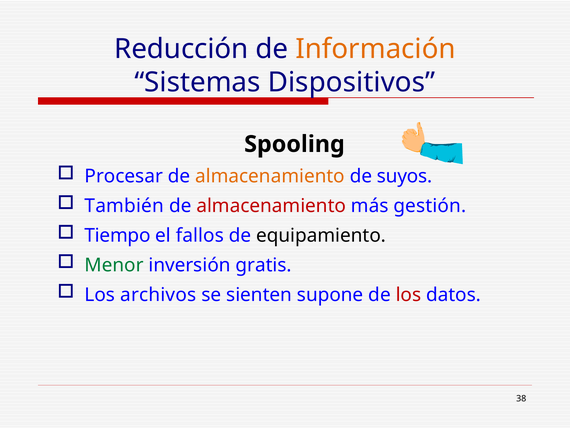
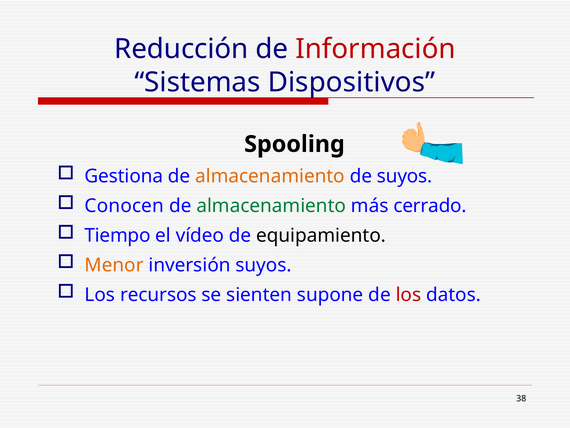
Información colour: orange -> red (376, 49)
Procesar: Procesar -> Gestiona (124, 176)
También: También -> Conocen (124, 206)
almacenamiento colour: red -> green (271, 206)
gestión: gestión -> cerrado (430, 206)
fallos: fallos -> vídeo (200, 235)
Menor colour: green -> orange (114, 265)
inversión gratis: gratis -> suyos (264, 265)
archivos: archivos -> recursos (158, 294)
